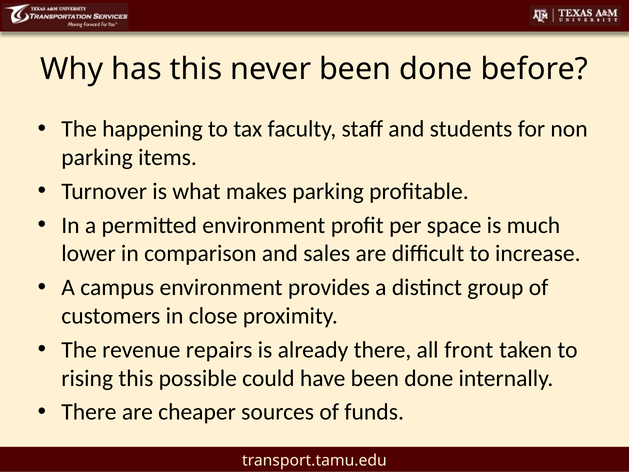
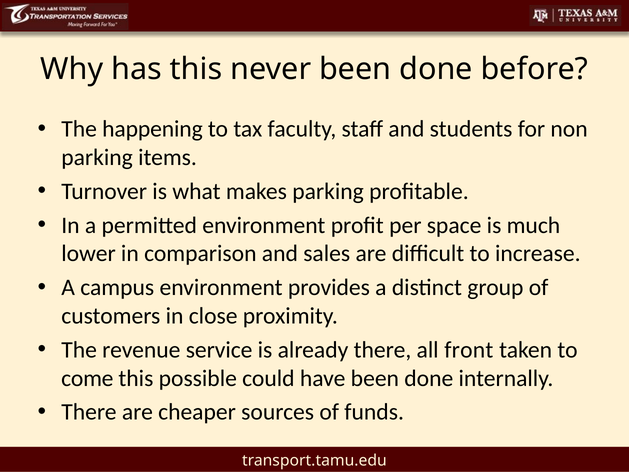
repairs: repairs -> service (219, 350)
rising: rising -> come (87, 378)
